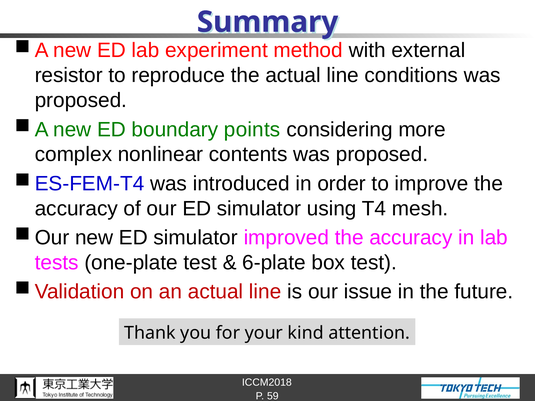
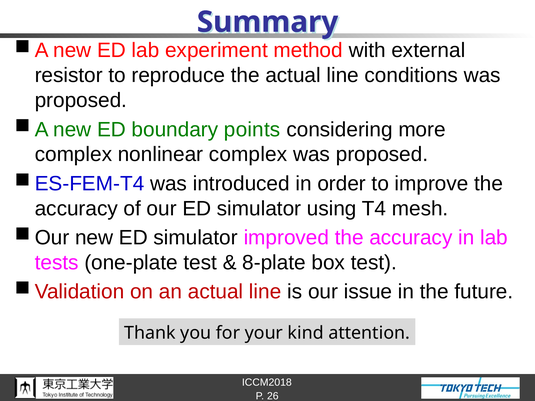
nonlinear contents: contents -> complex (248, 155)
6-plate: 6-plate -> 8-plate (274, 263)
59: 59 -> 26 (273, 396)
